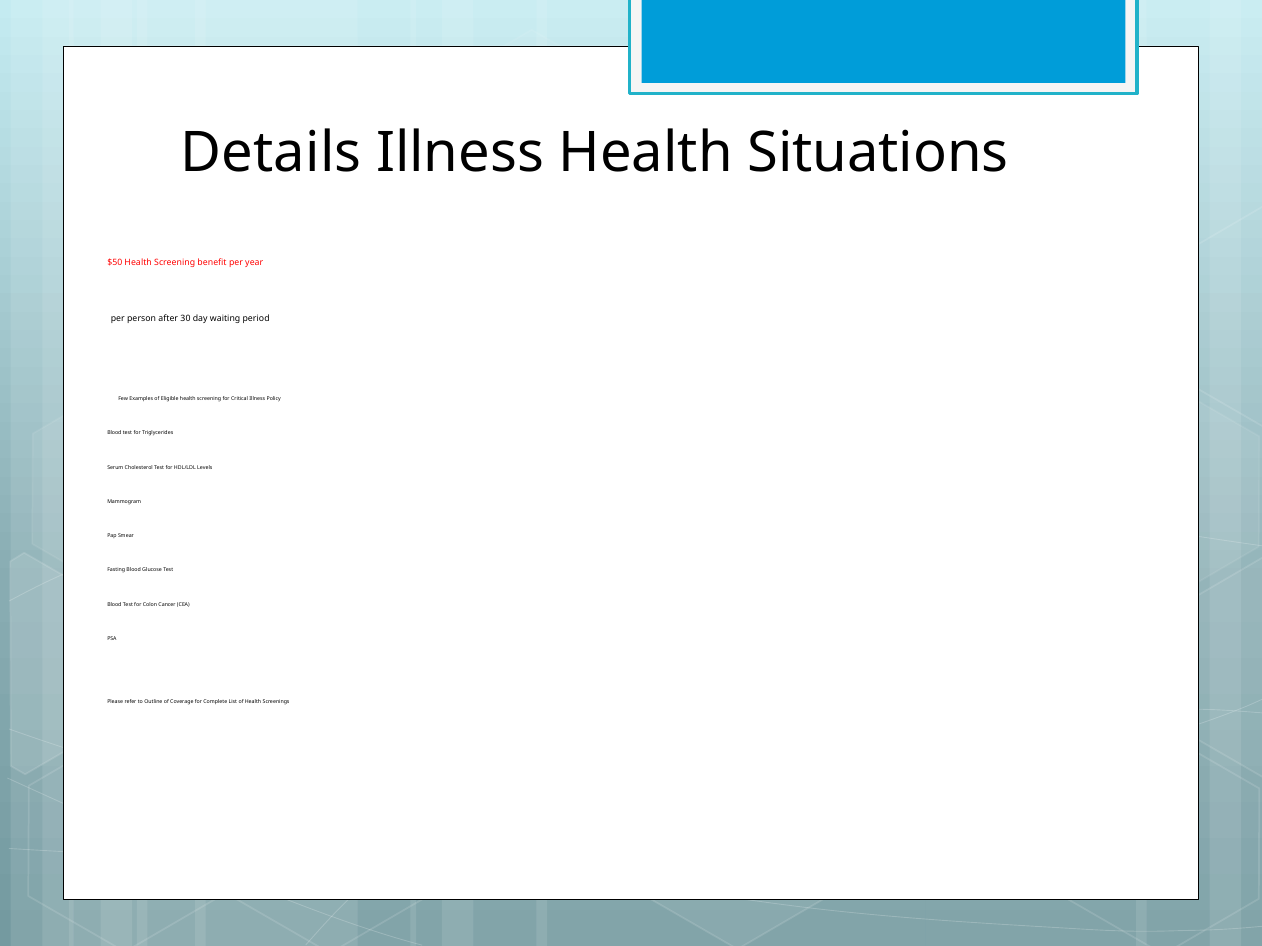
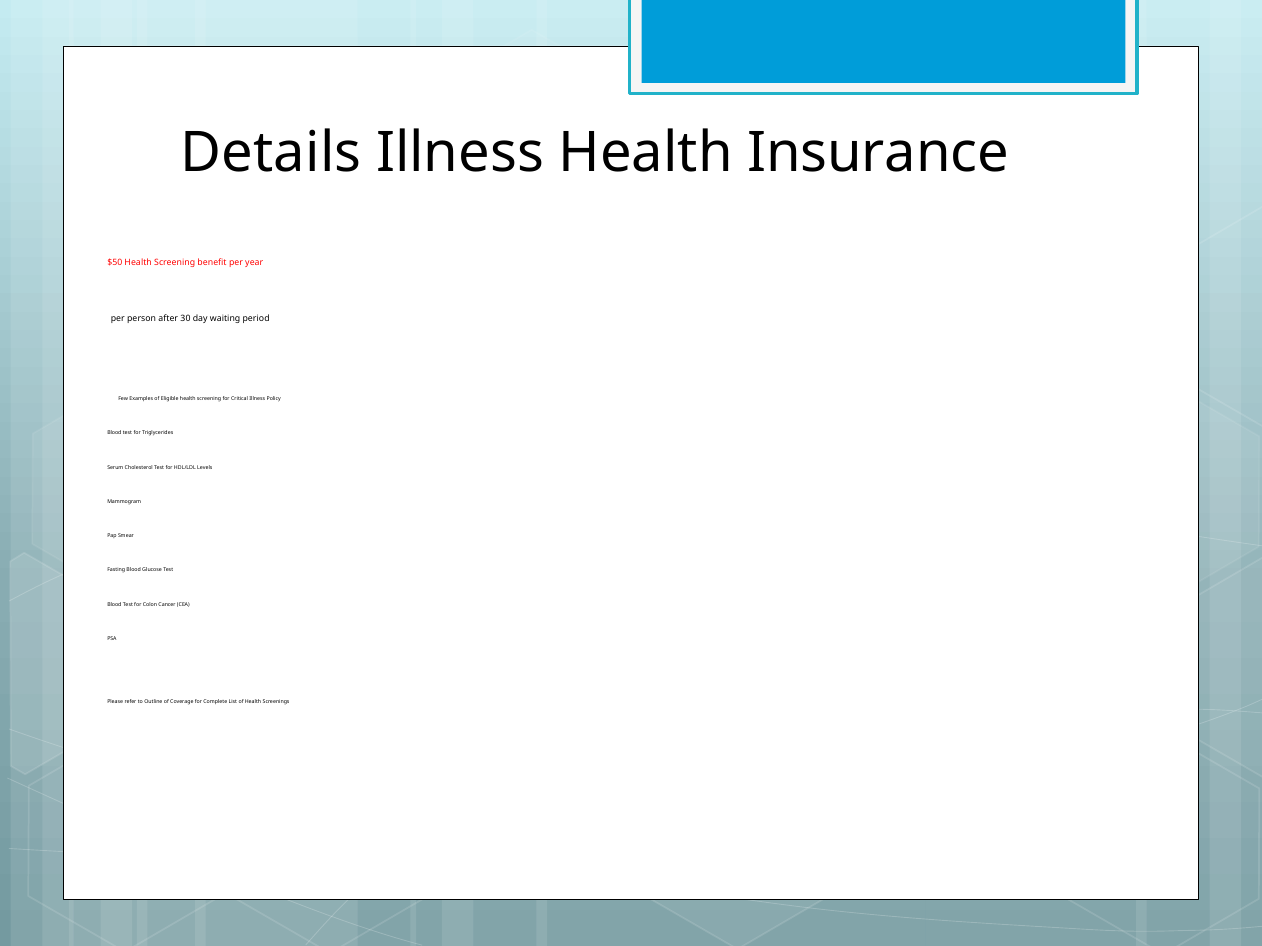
Situations: Situations -> Insurance (878, 153)
